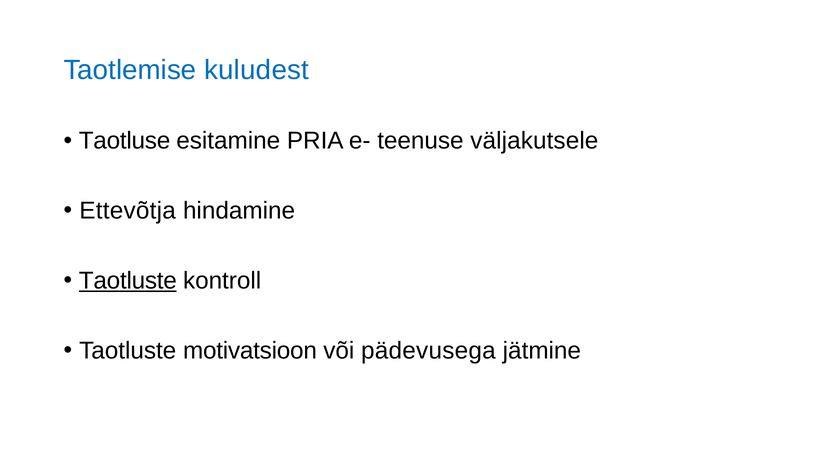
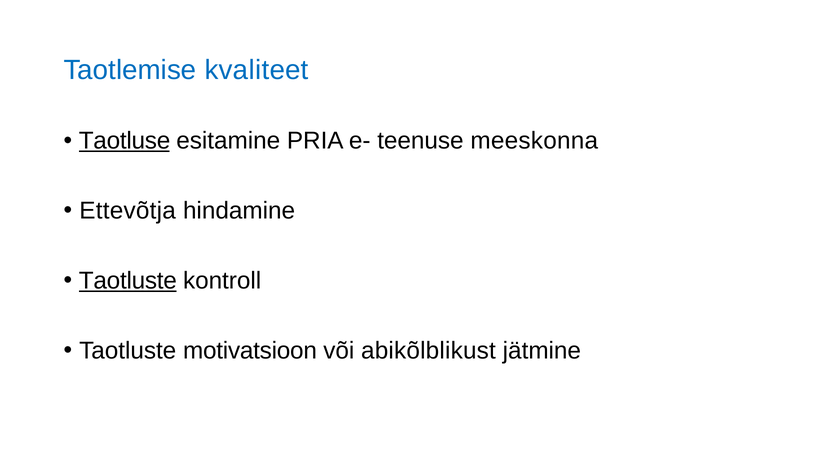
kuludest: kuludest -> kvaliteet (257, 70)
Taotluse underline: none -> present (125, 141)
väljakutsele: väljakutsele -> meeskonna (534, 141)
pädevusega: pädevusega -> abikõlblikust (428, 351)
